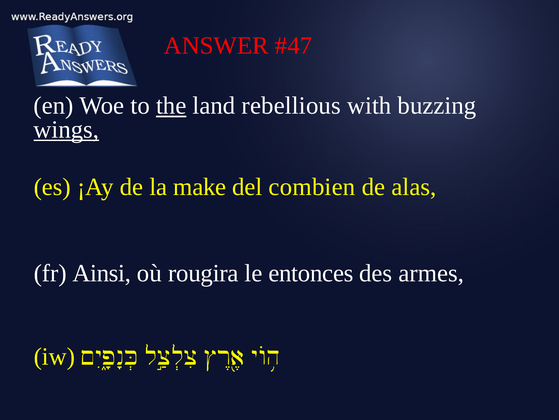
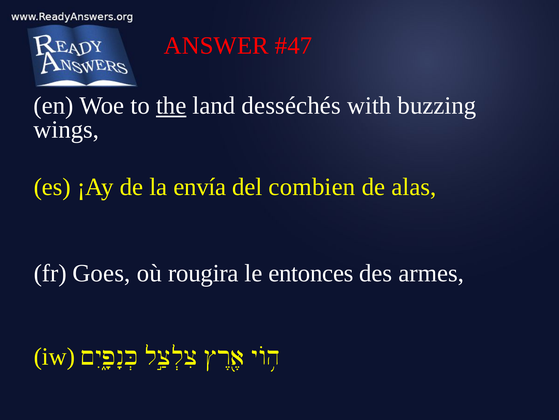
rebellious: rebellious -> desséchés (291, 106)
wings underline: present -> none (66, 129)
make: make -> envía (200, 187)
Ainsi: Ainsi -> Goes (101, 273)
